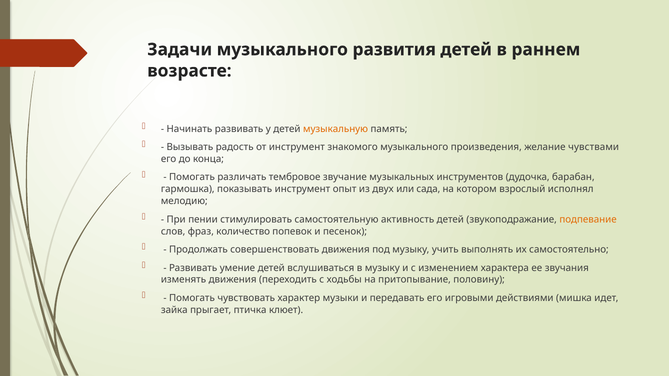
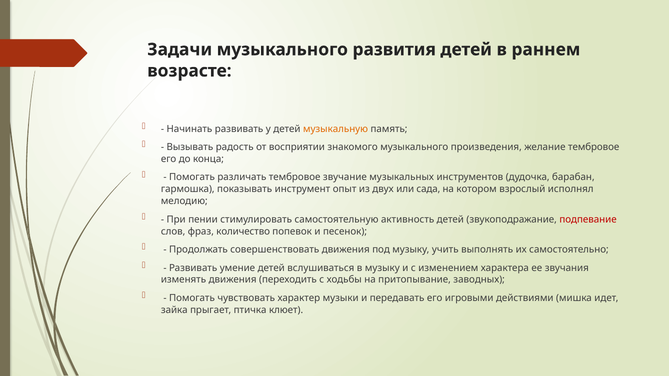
от инструмент: инструмент -> восприятии (297, 147)
желание чувствами: чувствами -> тембровое (594, 147)
подпевание colour: orange -> red (588, 220)
половину: половину -> заводных (479, 280)
